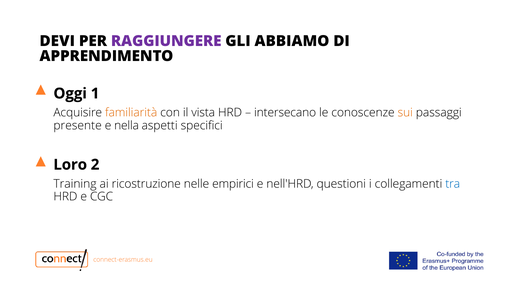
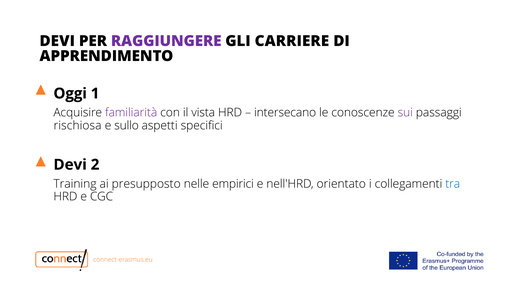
ABBIAMO: ABBIAMO -> CARRIERE (292, 41)
familiarità colour: orange -> purple (131, 113)
sui colour: orange -> purple (405, 113)
presente: presente -> rischiosa (78, 125)
nella: nella -> sullo (127, 125)
Loro: Loro -> Devi (70, 165)
ricostruzione: ricostruzione -> presupposto (146, 184)
questioni: questioni -> orientato (341, 184)
